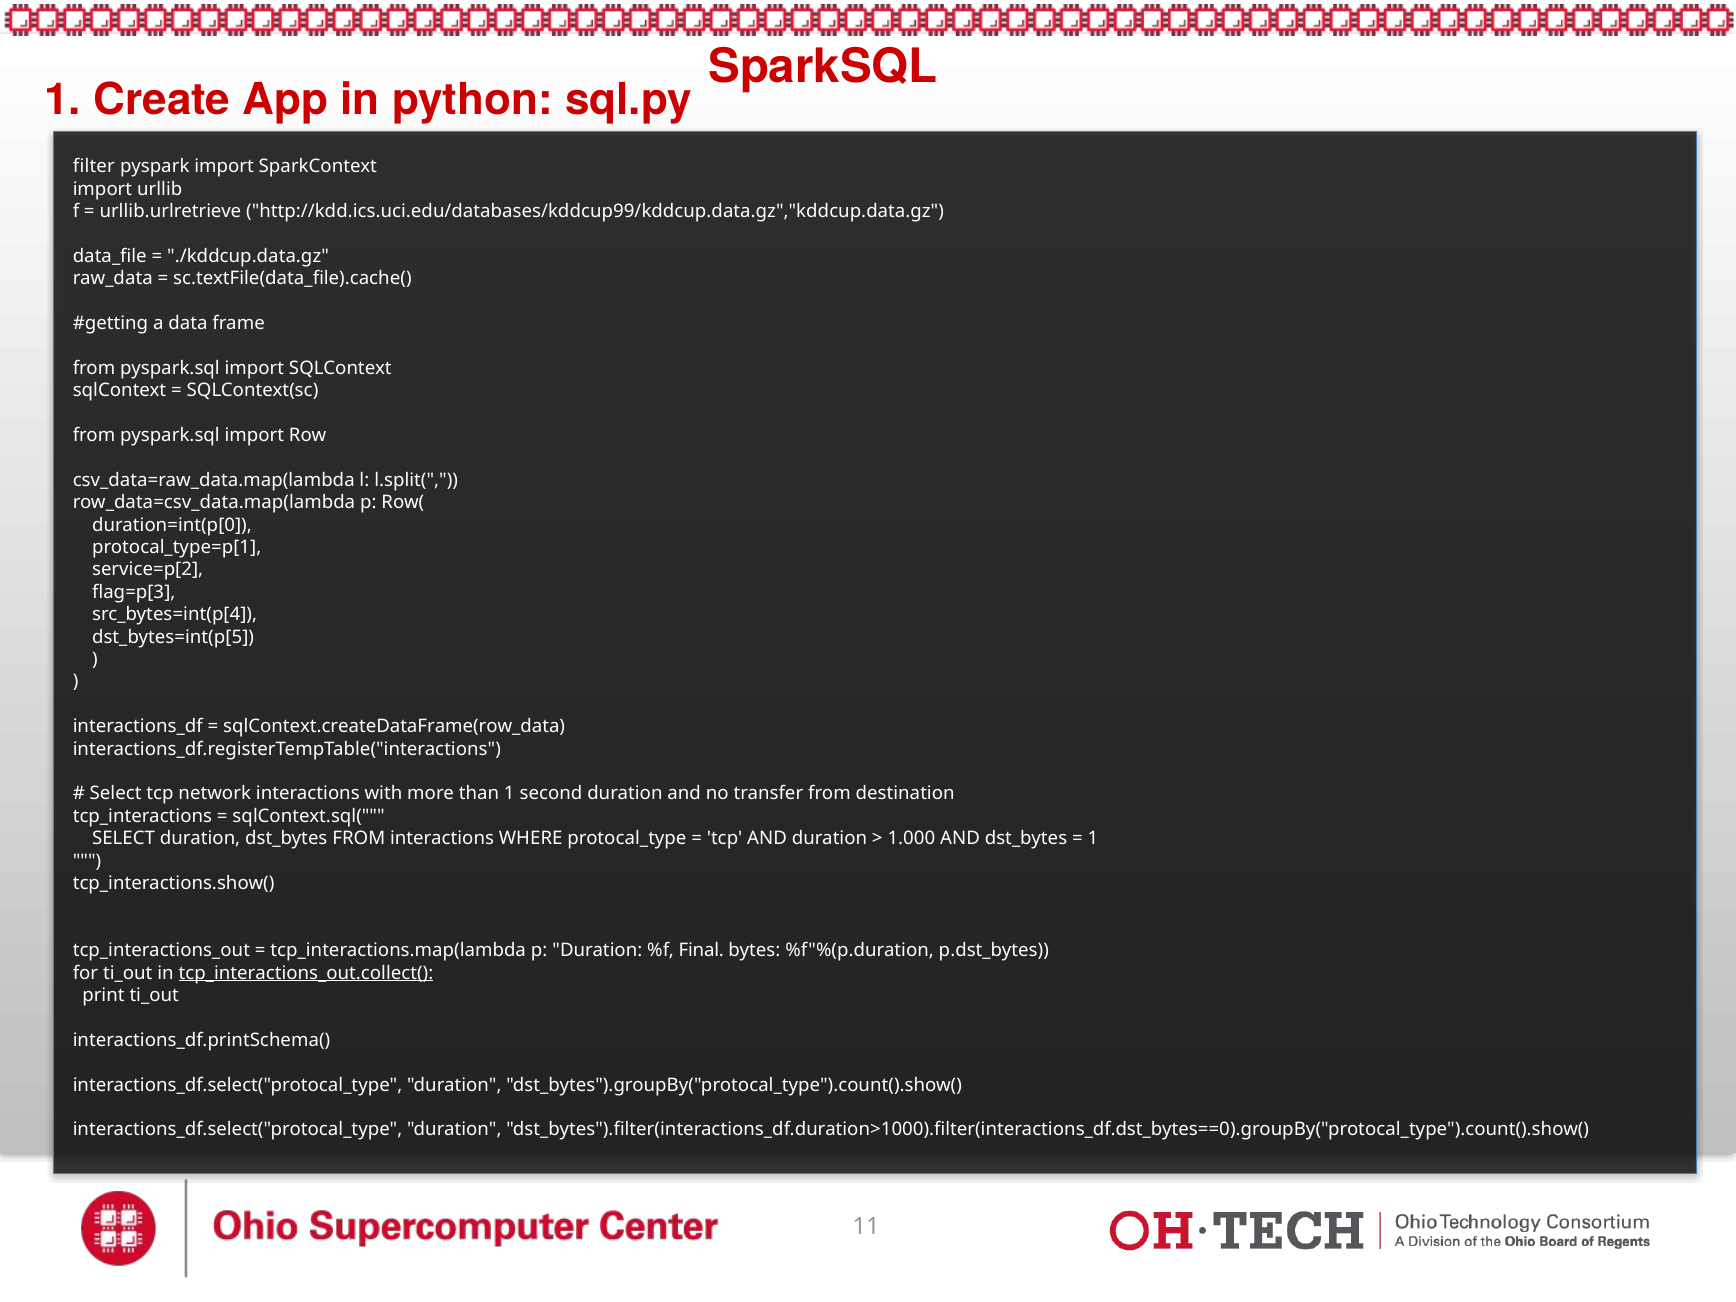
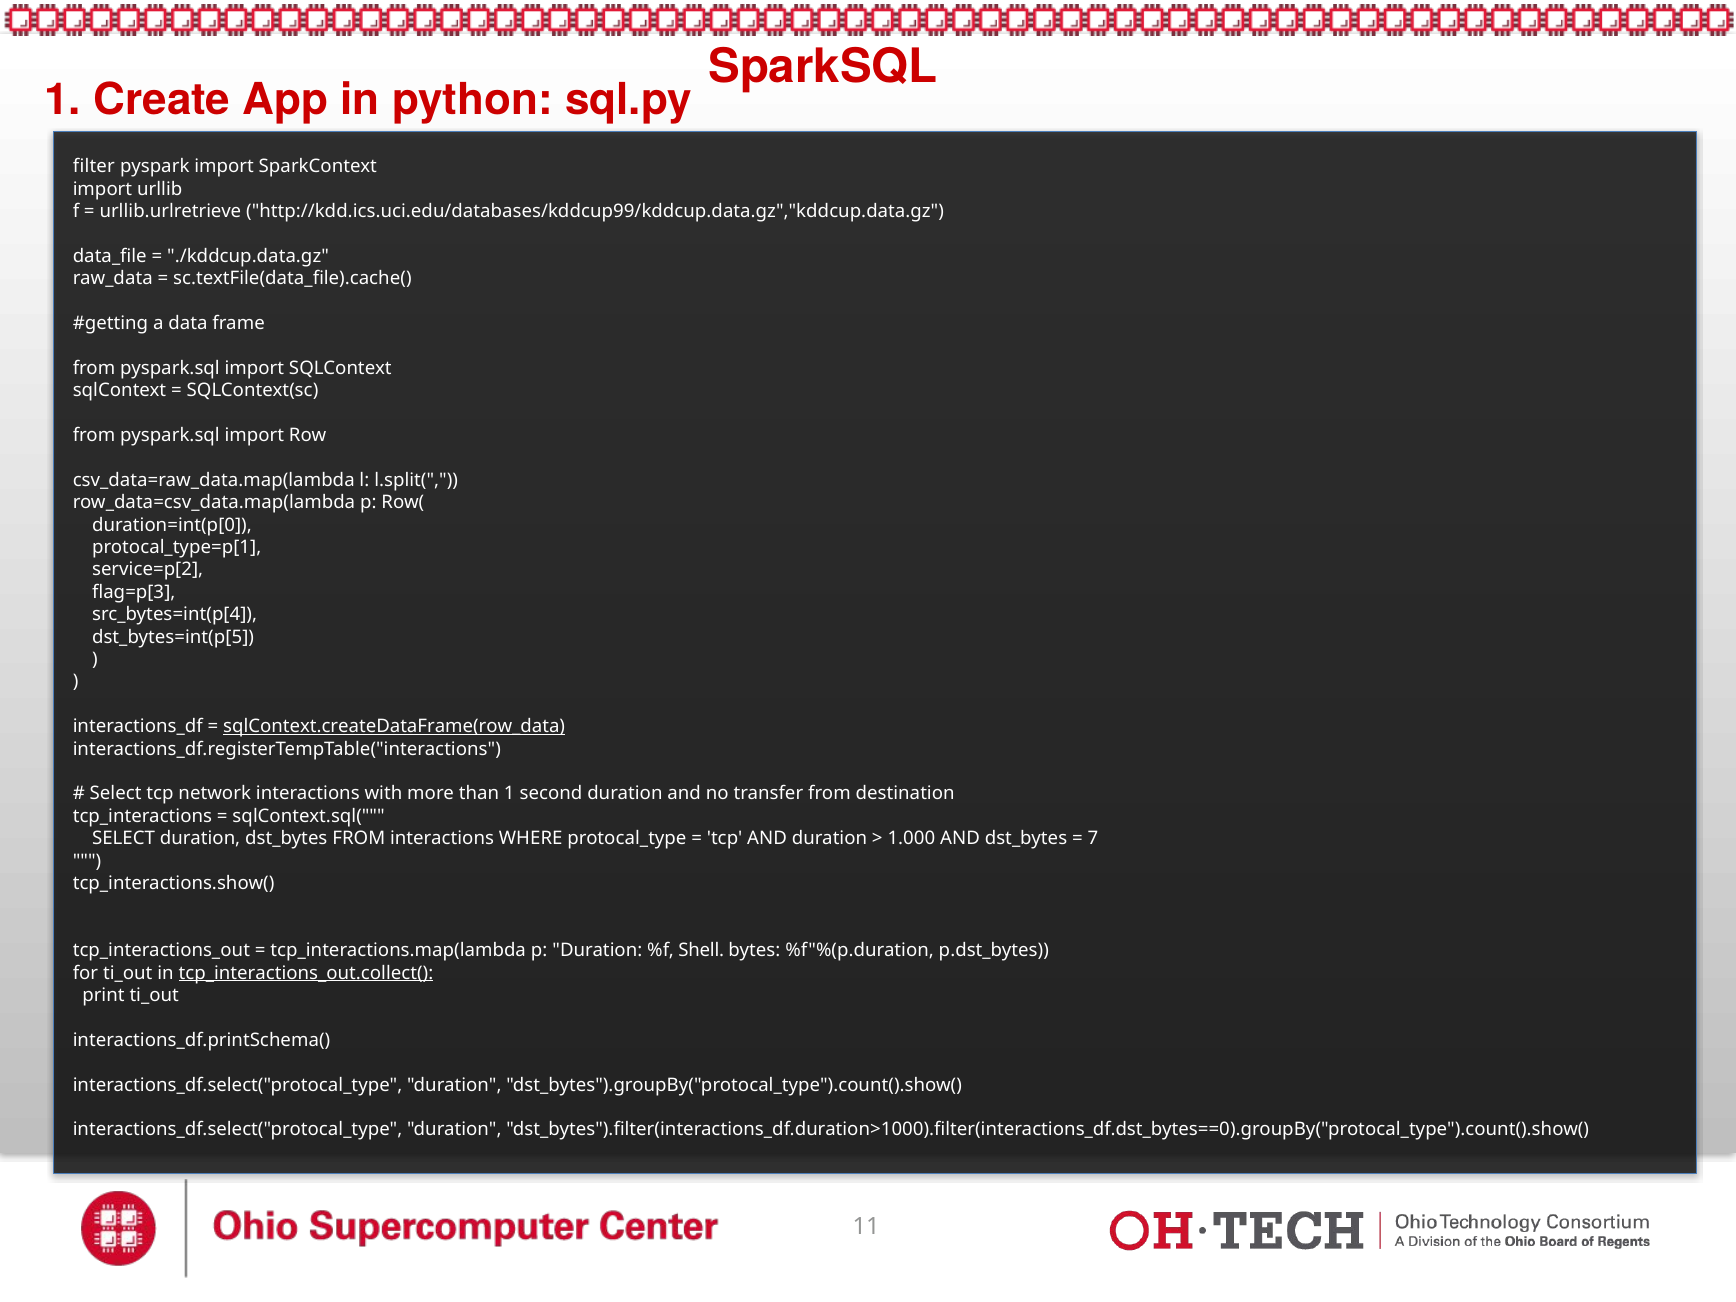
sqlContext.createDataFrame(row_data underline: none -> present (394, 727)
1: 1 -> 7 (1093, 839)
Final: Final -> Shell (701, 951)
